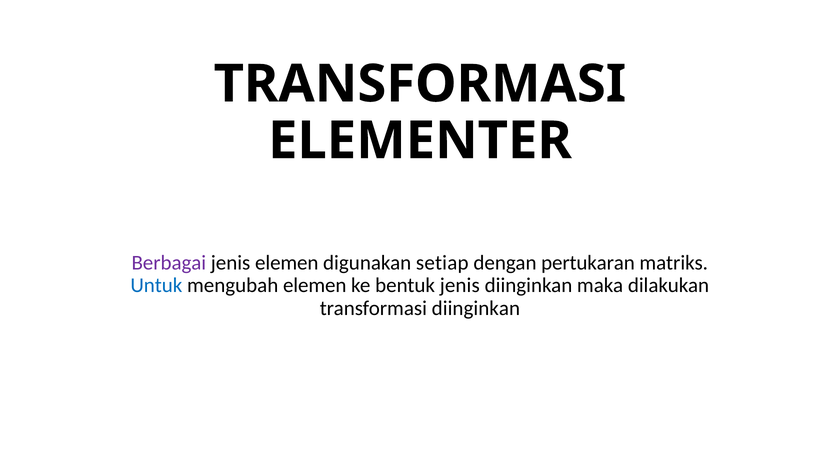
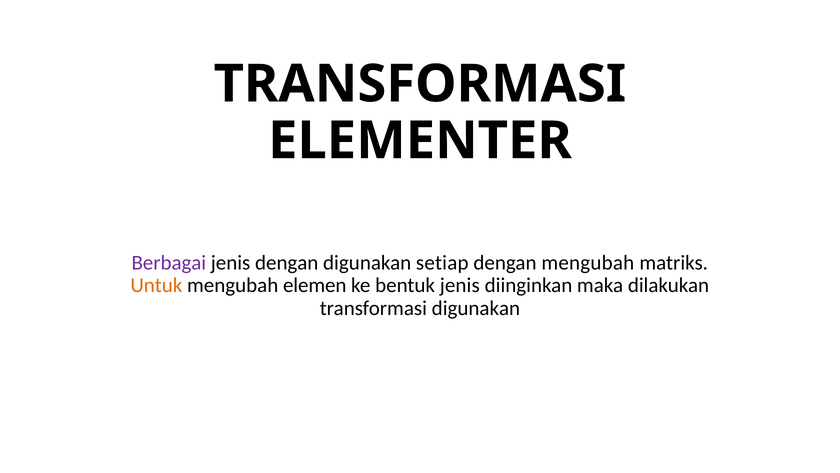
jenis elemen: elemen -> dengan (287, 263)
dengan pertukaran: pertukaran -> mengubah (588, 263)
Untuk colour: blue -> orange (156, 285)
transformasi diinginkan: diinginkan -> digunakan (476, 308)
